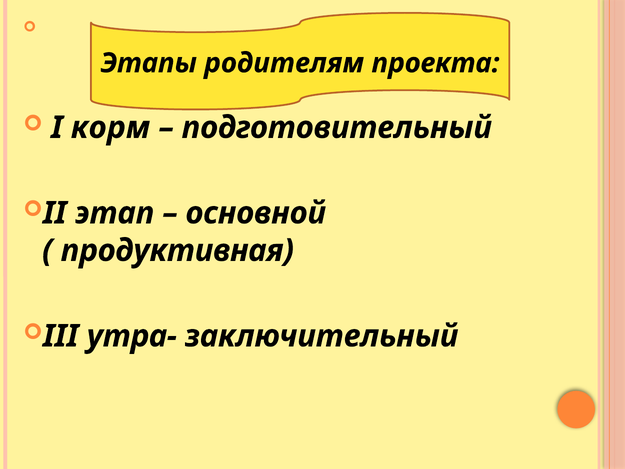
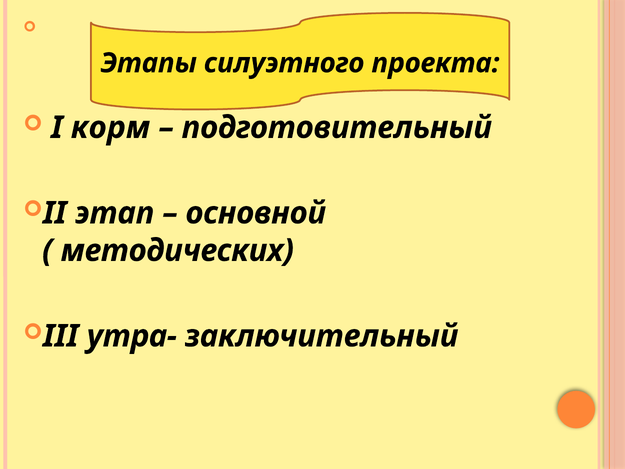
родителям: родителям -> силуэтного (284, 63)
продуктивная: продуктивная -> методических (177, 250)
